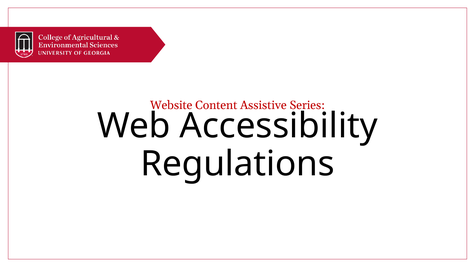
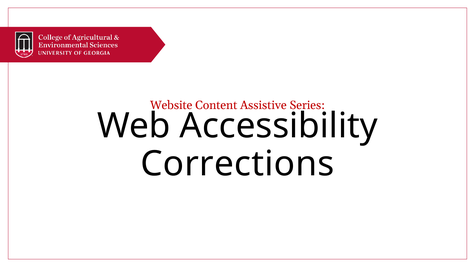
Regulations: Regulations -> Corrections (237, 164)
